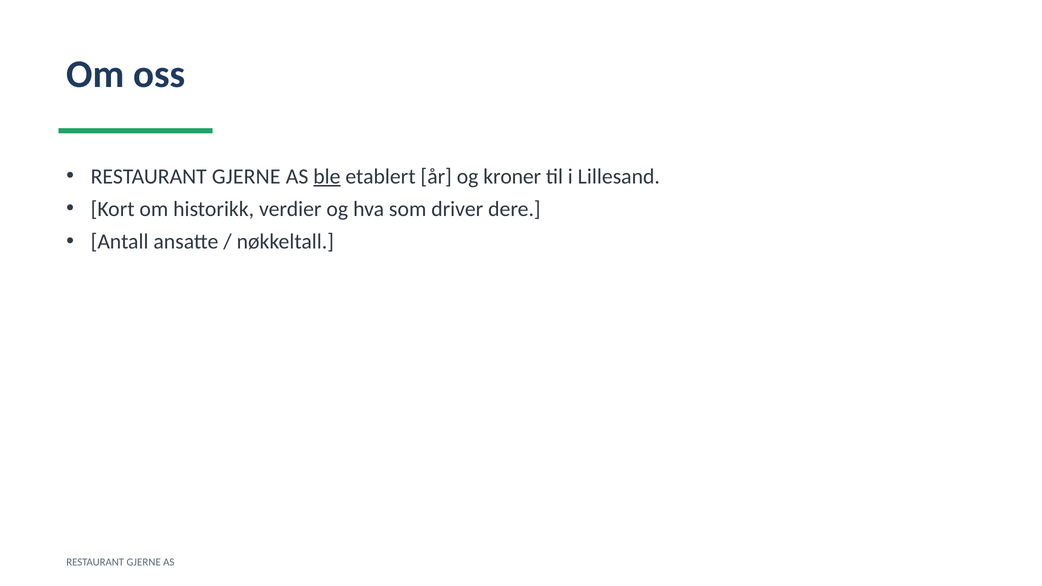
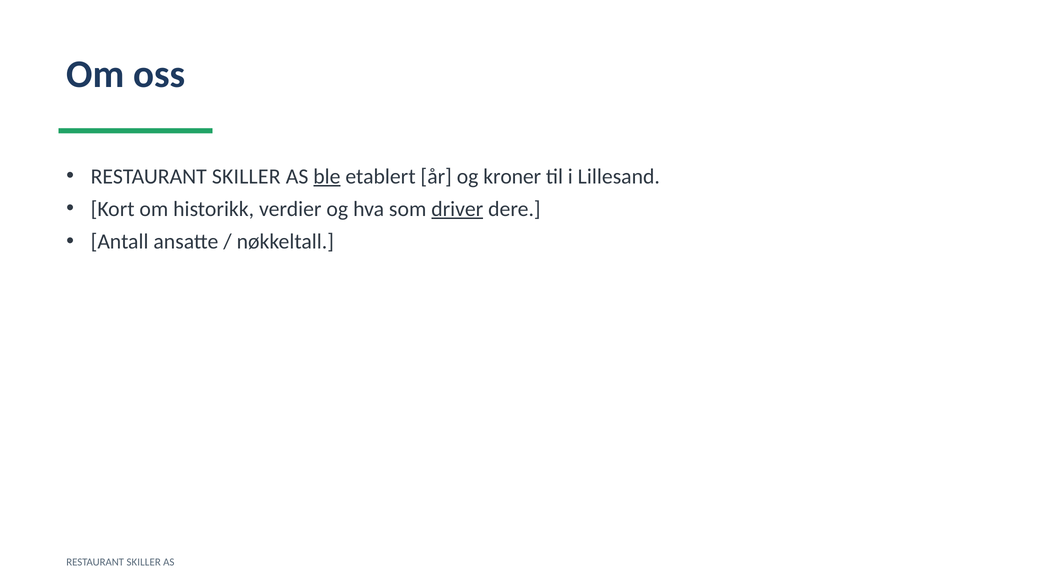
GJERNE: GJERNE -> SKILLER (246, 176)
driver underline: none -> present (457, 209)
GJERNE: GJERNE -> SKILLER (144, 562)
